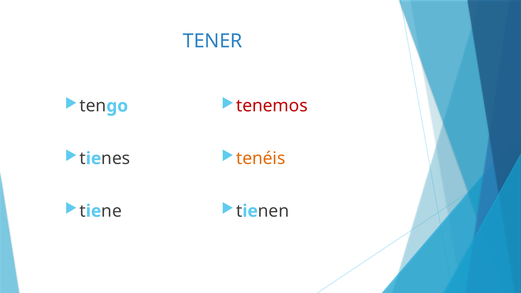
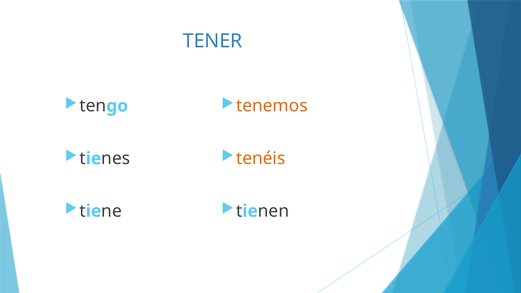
tenemos colour: red -> orange (272, 106)
